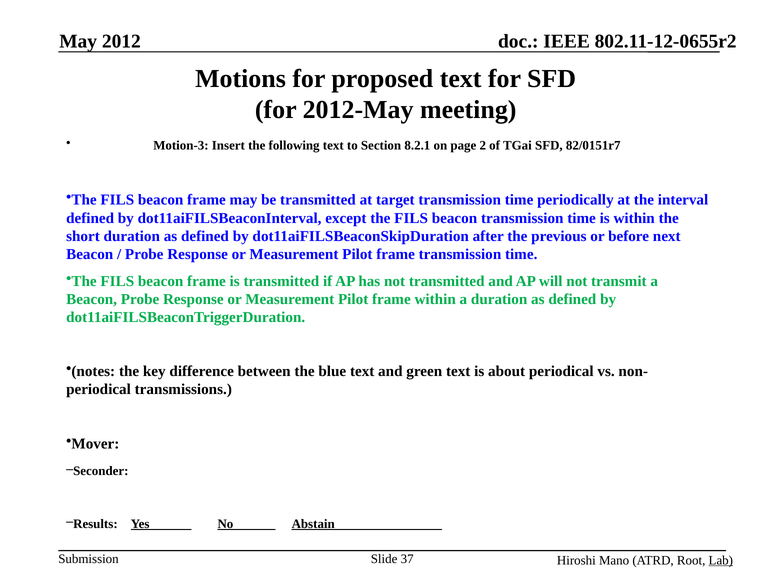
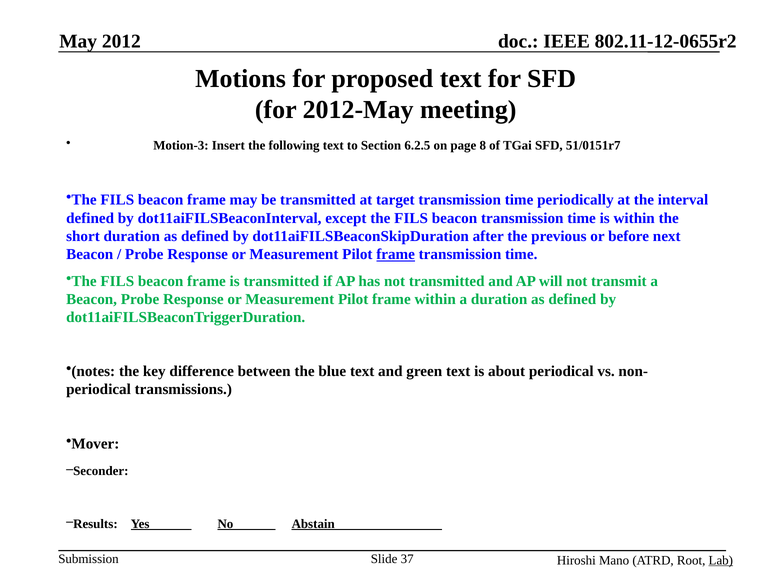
8.2.1: 8.2.1 -> 6.2.5 (417, 146)
2: 2 -> 8 (483, 146)
82/0151r7: 82/0151r7 -> 51/0151r7 (593, 146)
frame underline: none -> present (396, 255)
